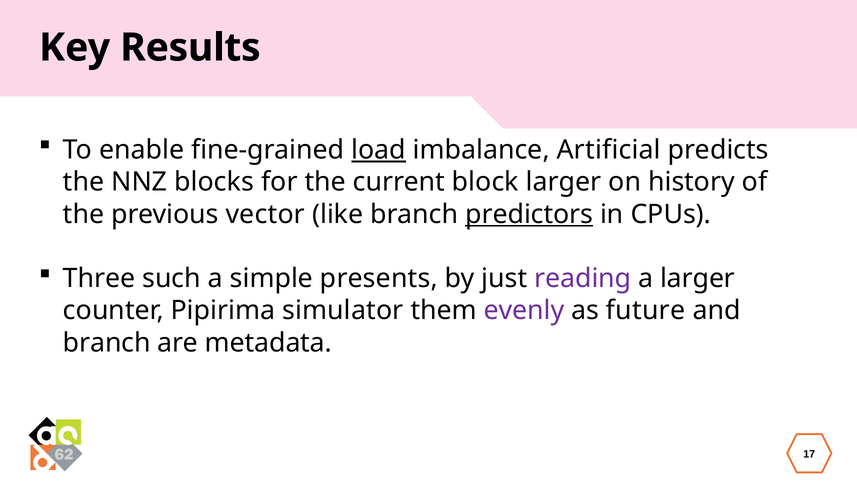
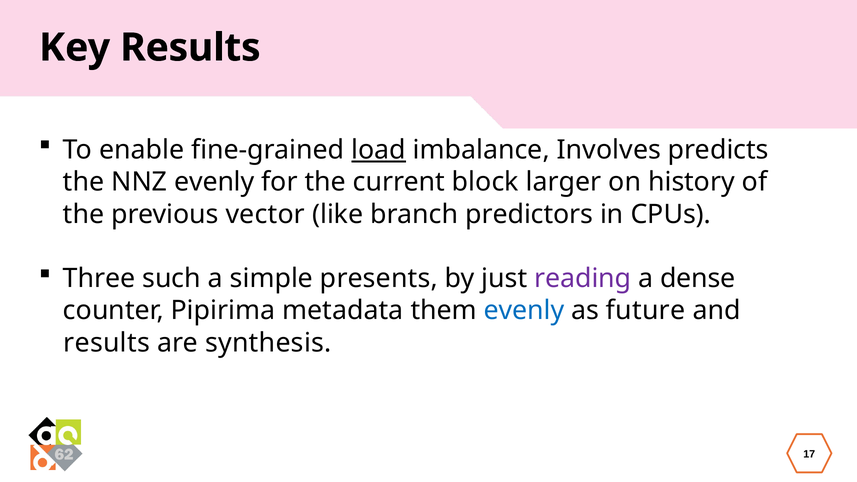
Artificial: Artificial -> Involves (609, 150)
NNZ blocks: blocks -> evenly (214, 182)
predictors underline: present -> none (529, 214)
a larger: larger -> dense (698, 279)
simulator: simulator -> metadata (343, 311)
evenly colour: purple -> blue (524, 311)
branch: branch -> results (107, 343)
metadata: metadata -> synthesis (268, 343)
